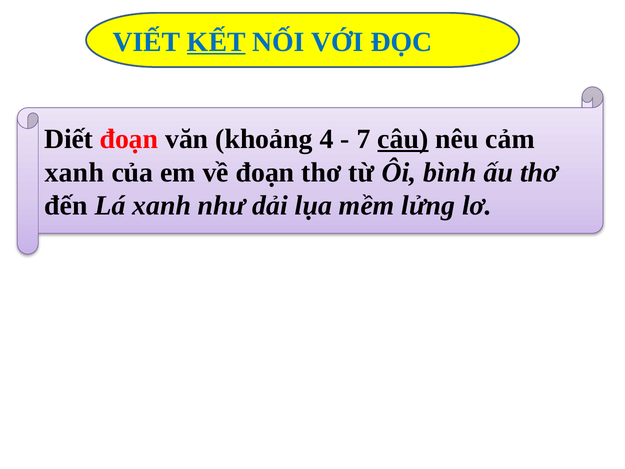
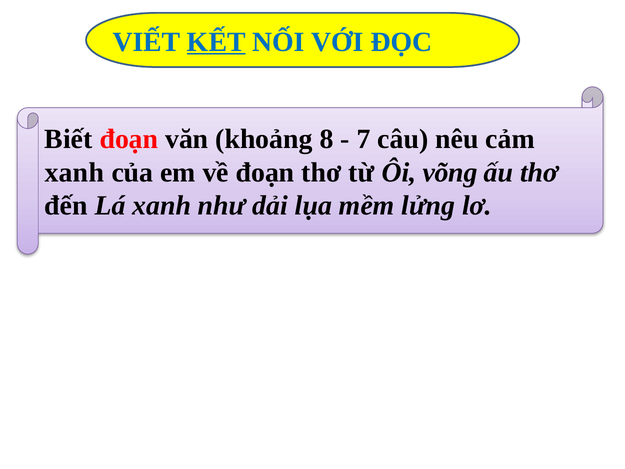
Diết: Diết -> Biết (68, 139)
4: 4 -> 8 (327, 139)
câu underline: present -> none (403, 139)
bình: bình -> võng (450, 172)
